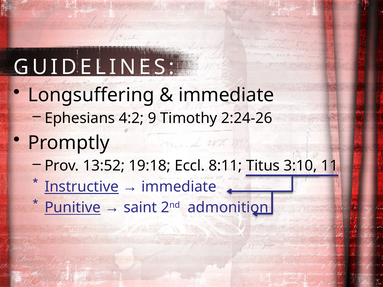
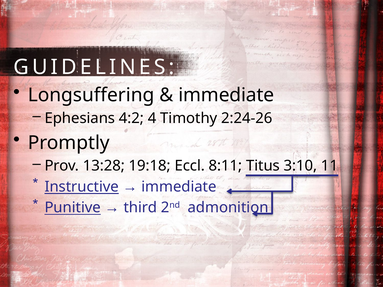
9: 9 -> 4 (152, 118)
13:52: 13:52 -> 13:28 (104, 166)
saint: saint -> third (140, 208)
